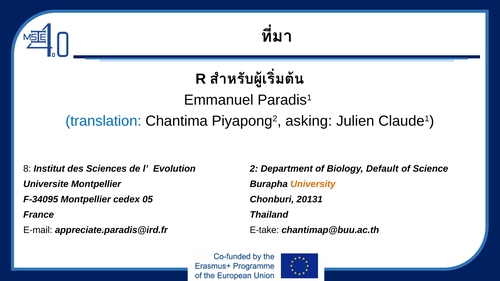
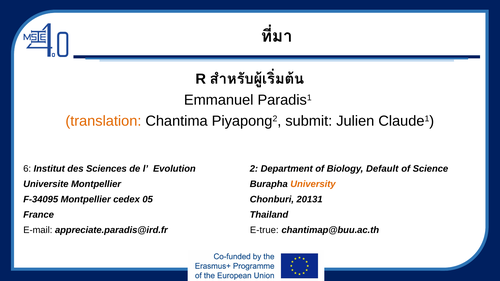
translation colour: blue -> orange (103, 121)
asking: asking -> submit (309, 121)
8: 8 -> 6 (27, 169)
E-take: E-take -> E-true (264, 230)
